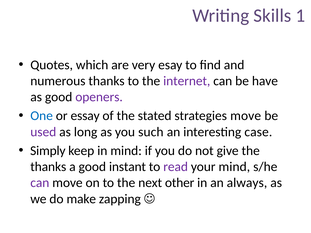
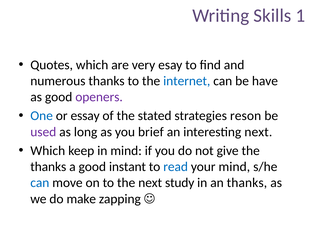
internet colour: purple -> blue (187, 81)
strategies move: move -> reson (246, 116)
such: such -> brief (151, 132)
interesting case: case -> next (258, 132)
Simply: Simply -> Which (48, 151)
read colour: purple -> blue (176, 167)
can colour: purple -> blue (40, 183)
other: other -> study (180, 183)
an always: always -> thanks (247, 183)
